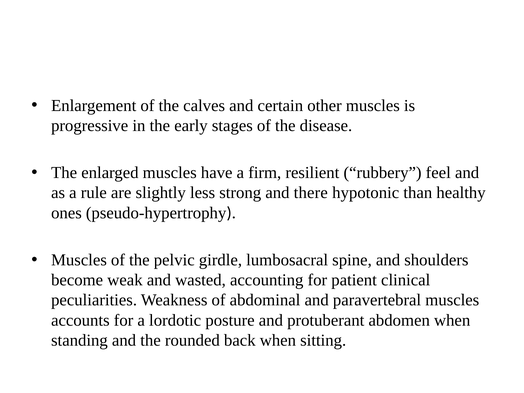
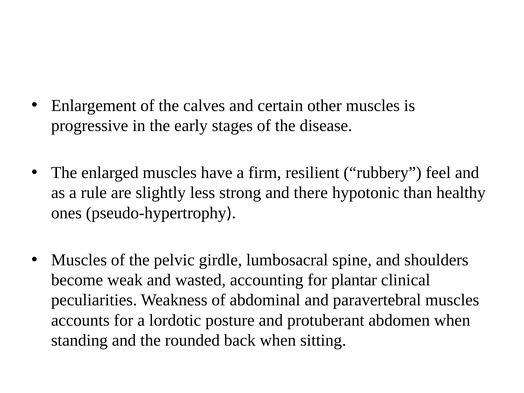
patient: patient -> plantar (354, 280)
